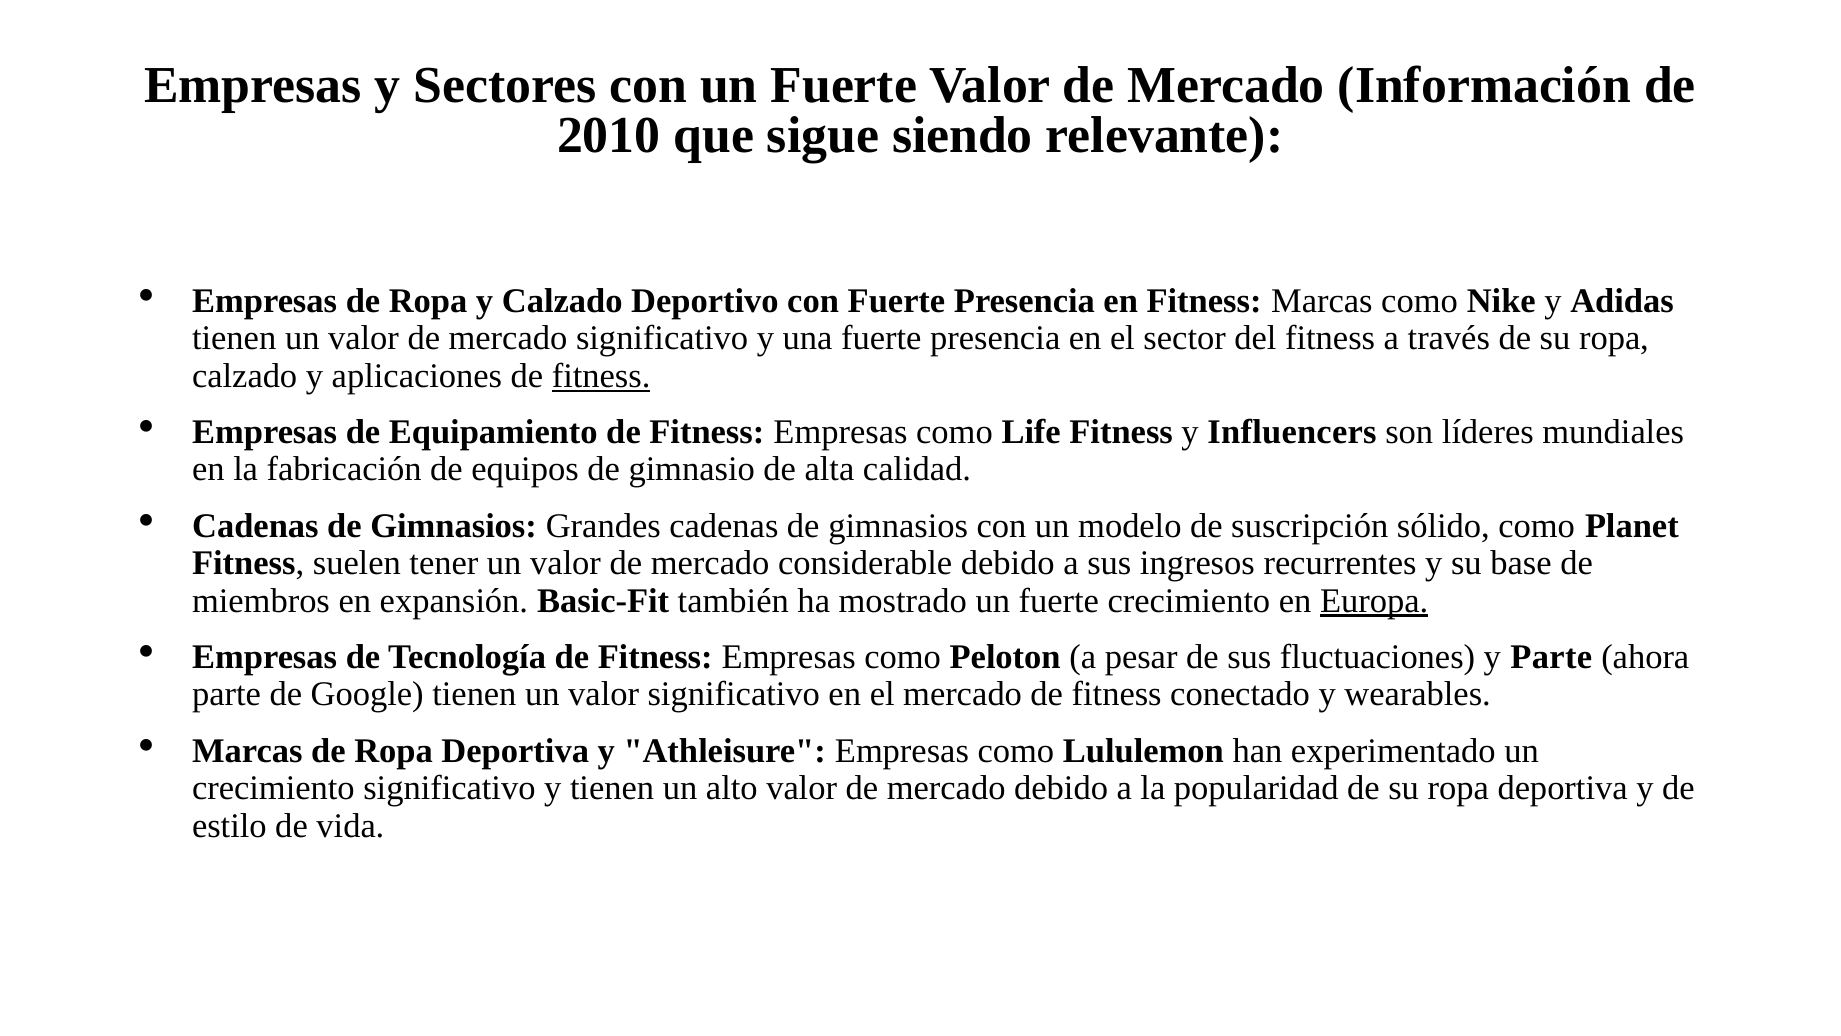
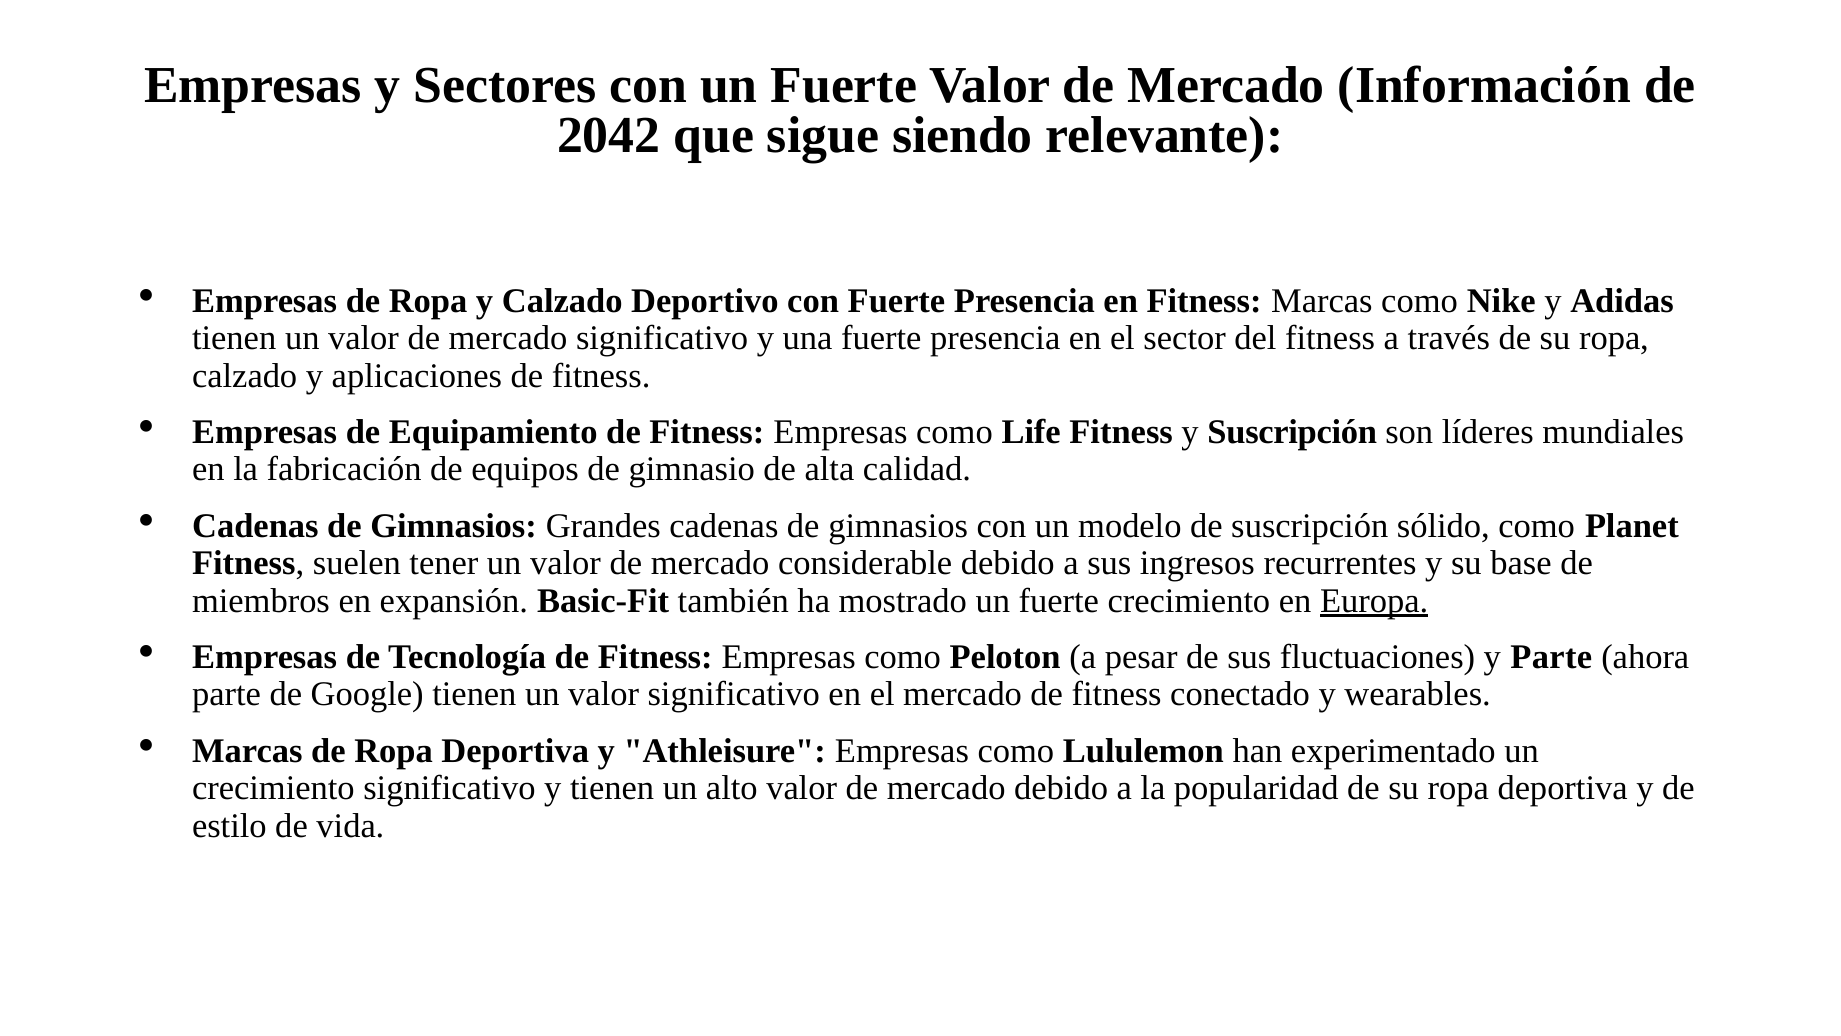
2010: 2010 -> 2042 (609, 136)
fitness underline: present -> none (601, 376)
y Influencers: Influencers -> Suscripción (1292, 432)
